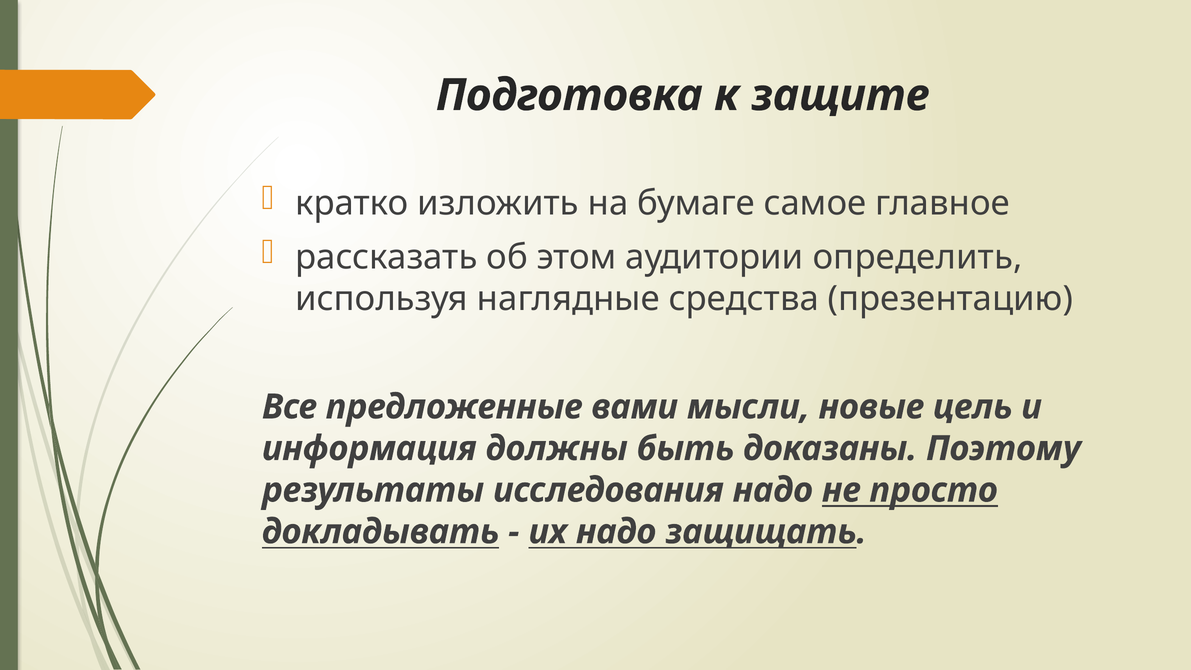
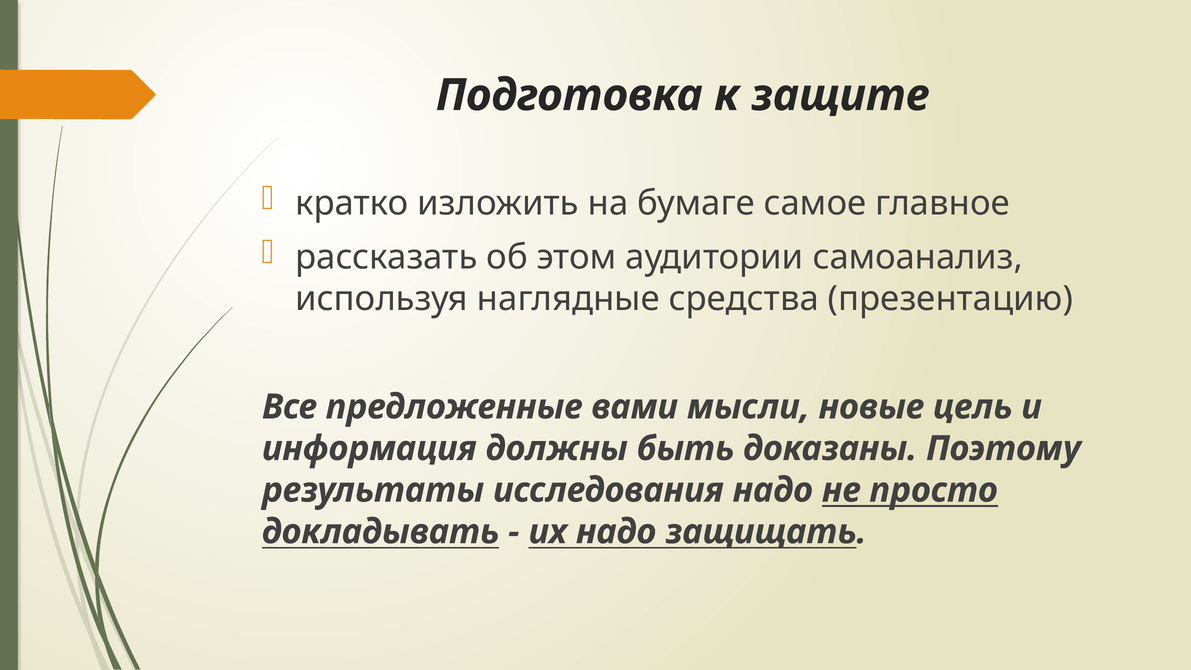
определить: определить -> самоанализ (918, 257)
